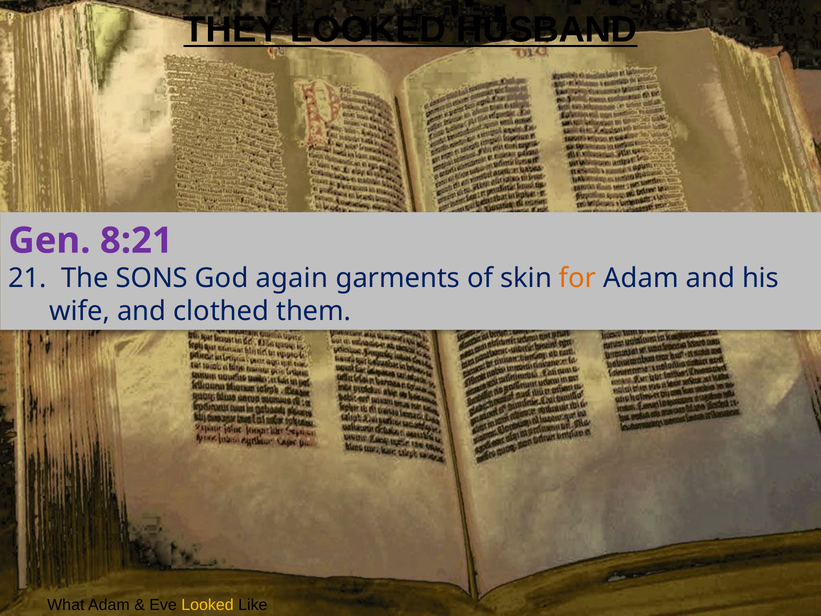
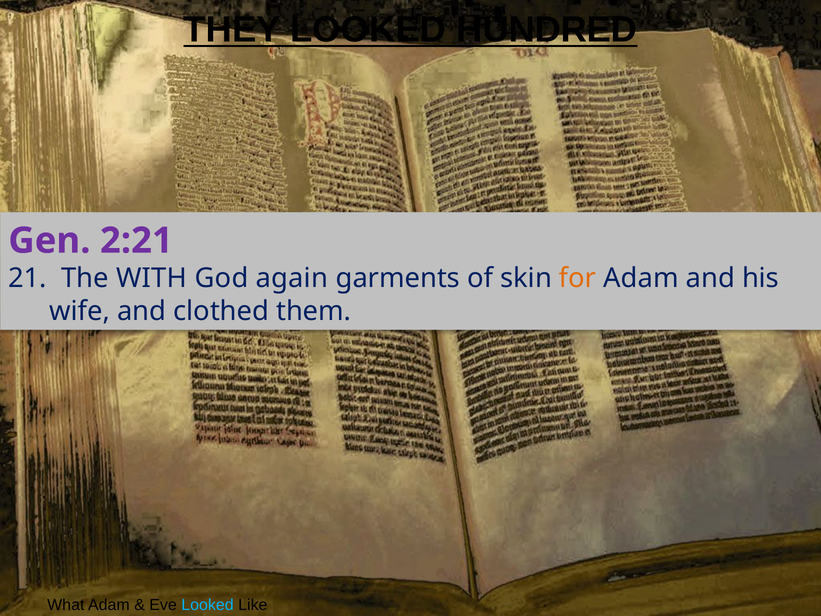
HUSBAND: HUSBAND -> HUNDRED (547, 30)
8:21: 8:21 -> 2:21 (136, 241)
SONS: SONS -> WITH (152, 278)
Looked colour: yellow -> light blue (207, 605)
